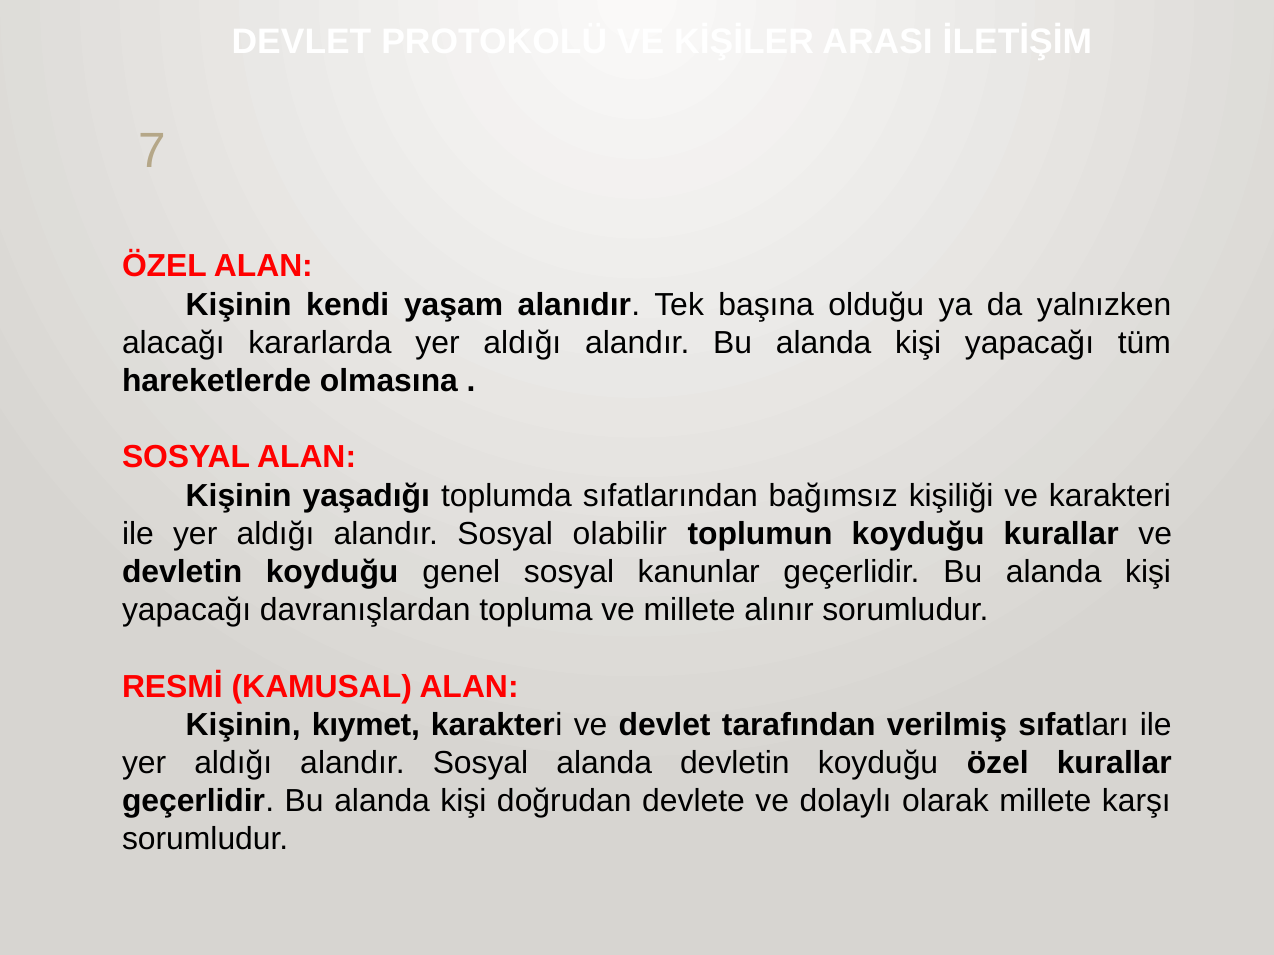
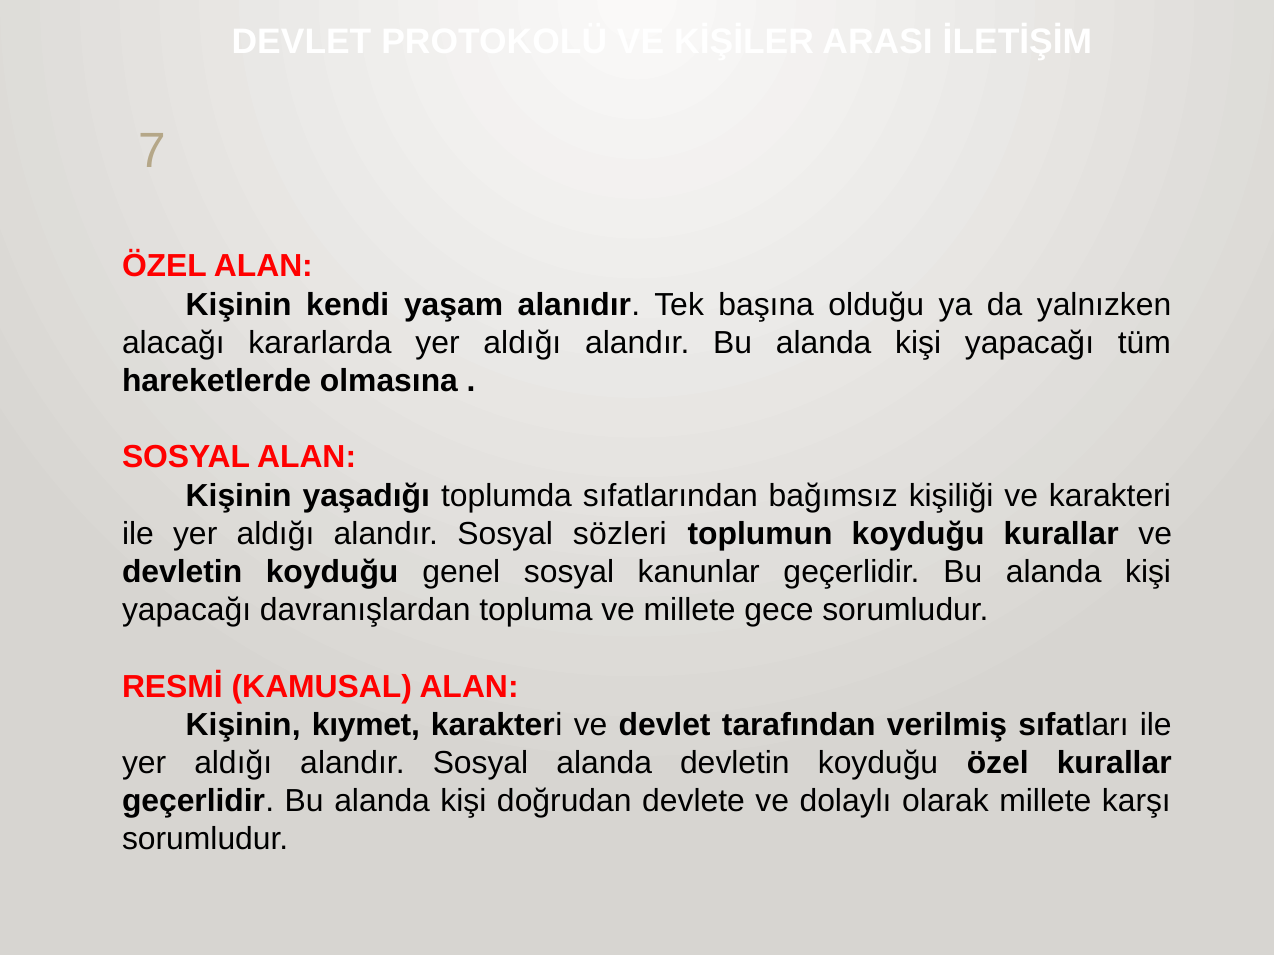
olabilir: olabilir -> sözleri (620, 534)
alınır: alınır -> gece (779, 610)
